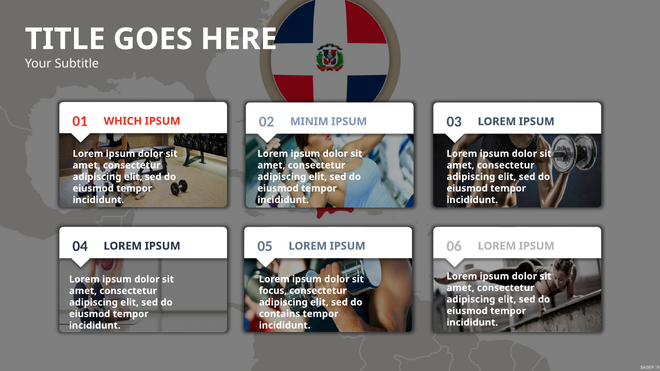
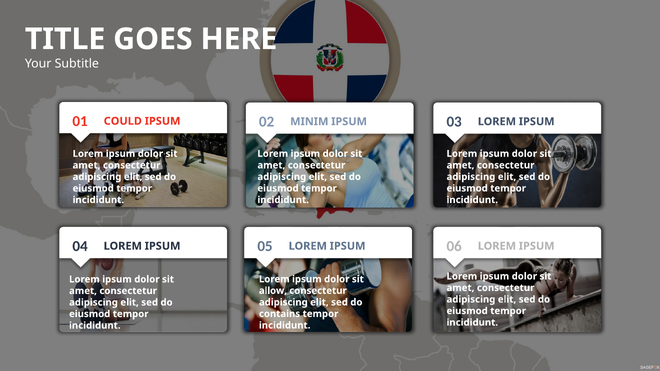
WHICH: WHICH -> COULD (123, 121)
focus: focus -> allow (273, 291)
